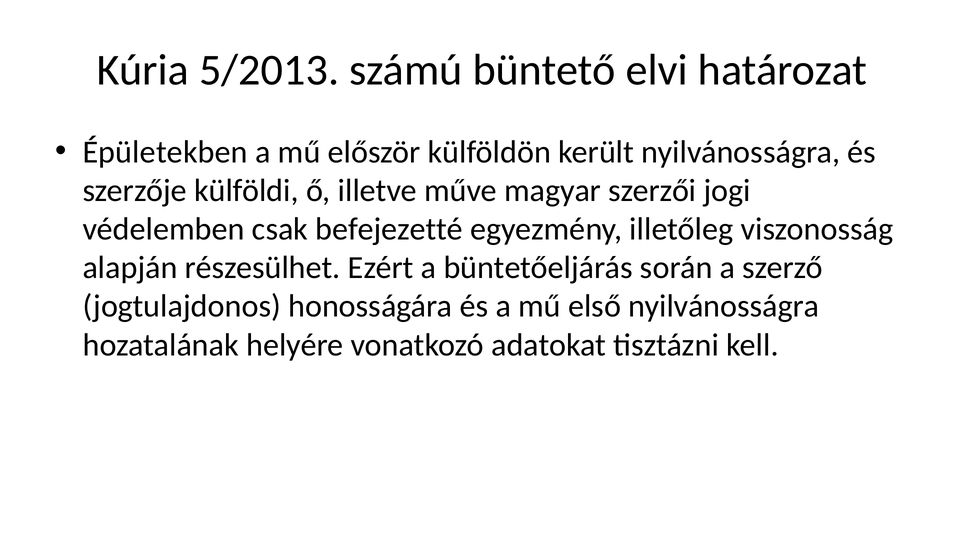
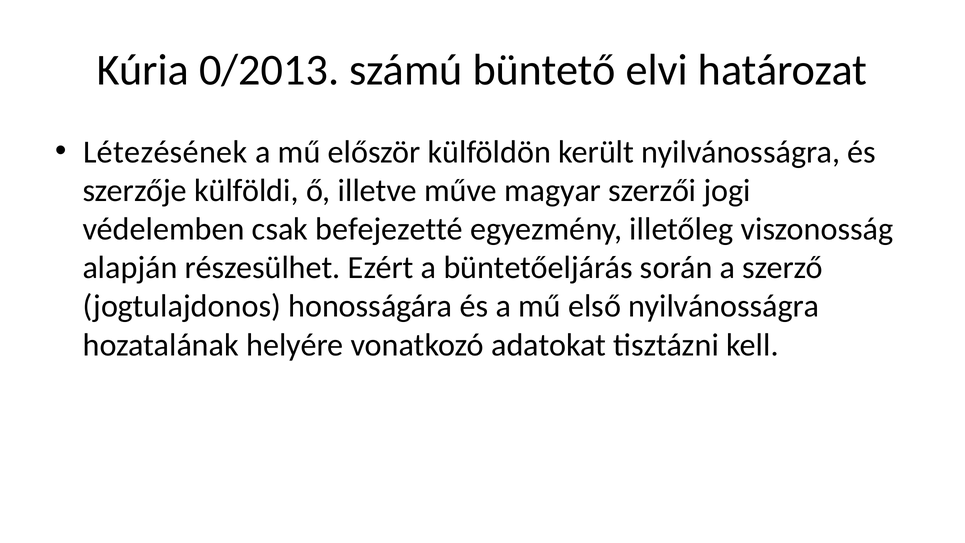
5/2013: 5/2013 -> 0/2013 (269, 70)
Épületekben: Épületekben -> Létezésének (165, 152)
